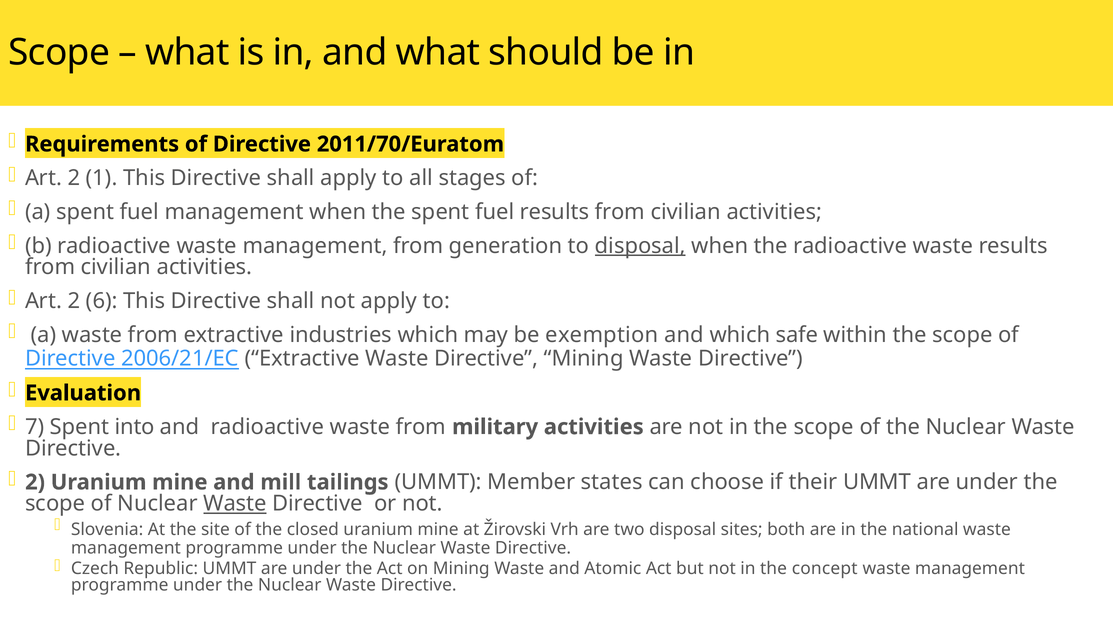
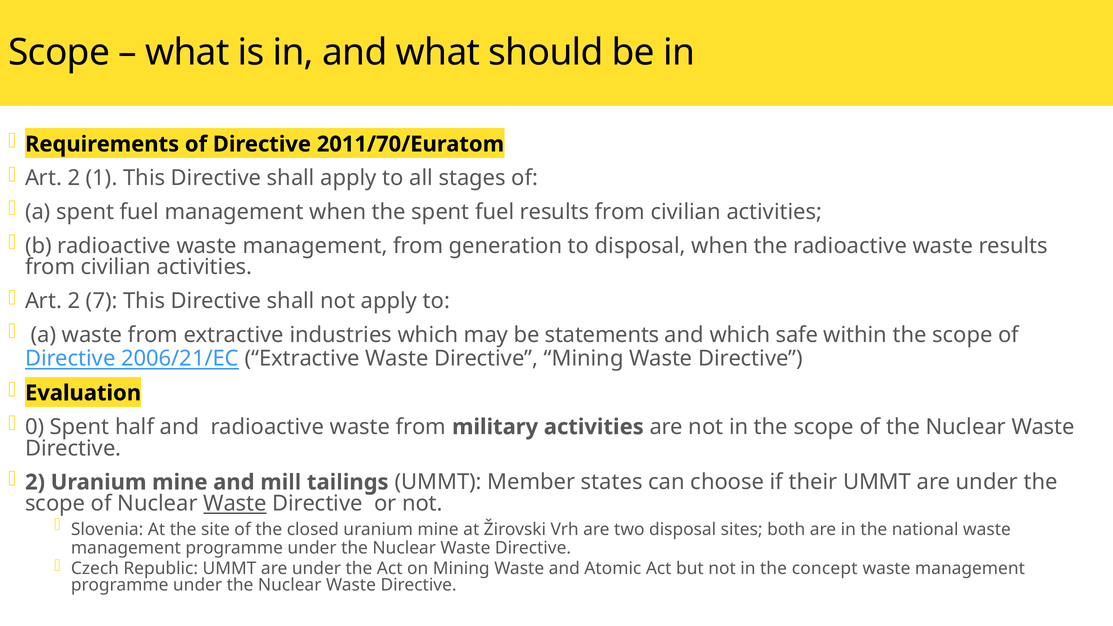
disposal underline: present -> none (640, 246)
6: 6 -> 7 (102, 301)
exemption: exemption -> statements (602, 335)
7: 7 -> 0 (35, 427)
into: into -> half (135, 427)
